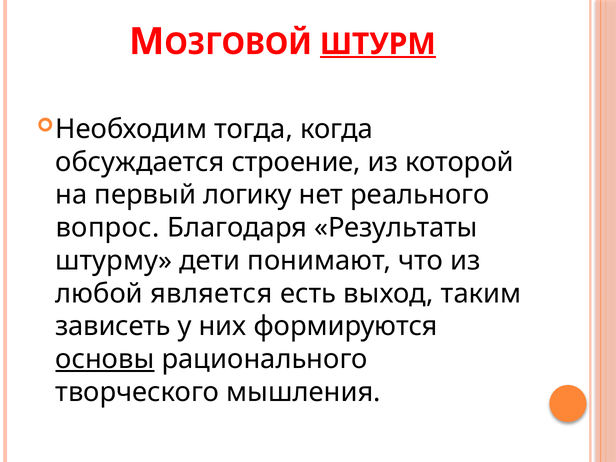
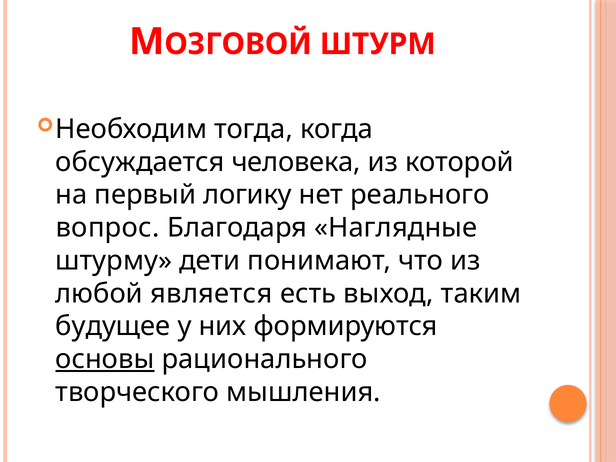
ШТУРМ underline: present -> none (378, 44)
строение: строение -> человека (296, 162)
Результаты: Результаты -> Наглядные (396, 228)
зависеть: зависеть -> будущее (113, 326)
